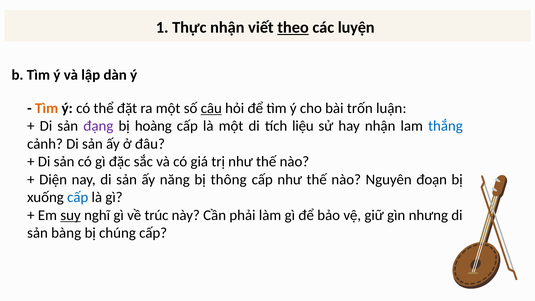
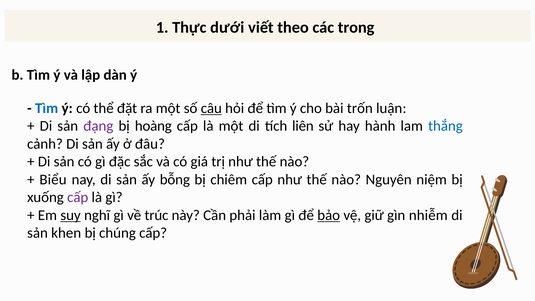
Thực nhận: nhận -> dưới (227, 28)
theo underline: present -> none (293, 28)
luyện: luyện -> trong (356, 28)
Tìm colour: orange -> blue (47, 108)
liệu: liệu -> liên (303, 126)
hay nhận: nhận -> hành (380, 126)
Diện: Diện -> Biểu (53, 180)
năng: năng -> bỗng (175, 180)
thông: thông -> chiêm (229, 180)
đoạn: đoạn -> niệm (432, 180)
cấp colour: blue -> purple (78, 197)
bảo underline: none -> present (329, 215)
nhưng: nhưng -> nhiễm (428, 215)
bàng: bàng -> khen (66, 233)
